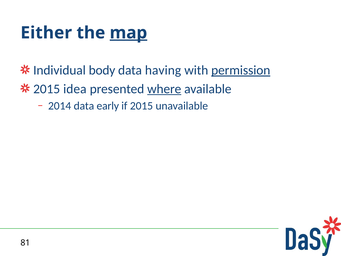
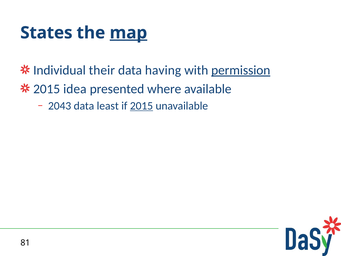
Either: Either -> States (46, 33)
body: body -> their (102, 70)
where underline: present -> none (164, 89)
2014: 2014 -> 2043 (60, 106)
early: early -> least (108, 106)
2015 underline: none -> present (141, 106)
